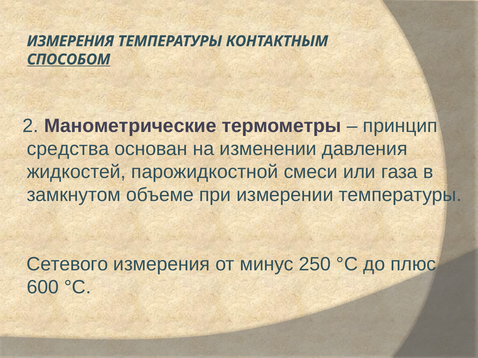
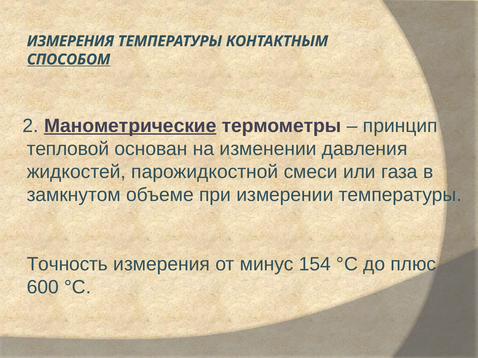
Манометрические underline: none -> present (130, 126)
средства: средства -> тепловой (68, 149)
Сетевого: Сетевого -> Точность (67, 265)
250: 250 -> 154 (315, 265)
